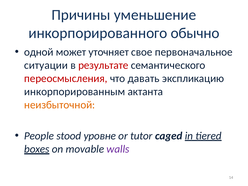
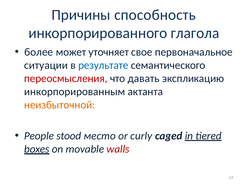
уменьшение: уменьшение -> способность (155, 15)
обычно: обычно -> глагола (195, 33)
одной: одной -> более (39, 52)
результате colour: red -> blue (103, 65)
уровне: уровне -> место (100, 136)
tutor: tutor -> curly (141, 136)
walls colour: purple -> red (118, 149)
